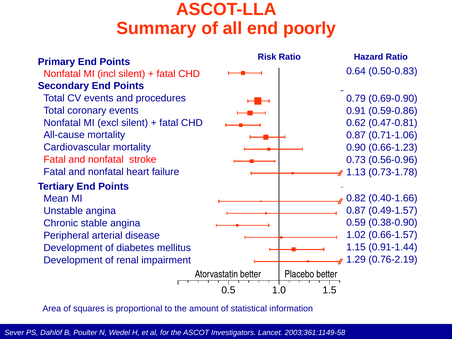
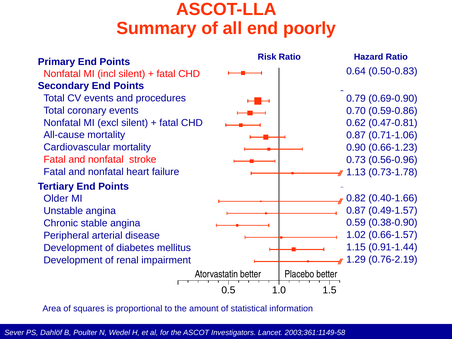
0.91: 0.91 -> 0.70 (356, 111)
Mean: Mean -> Older (56, 199)
